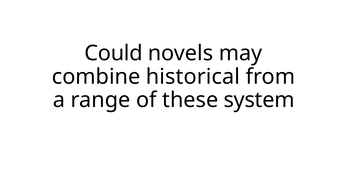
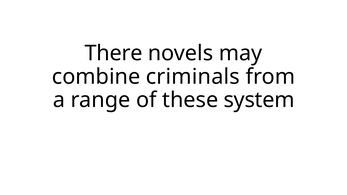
Could: Could -> There (114, 53)
historical: historical -> criminals (193, 77)
